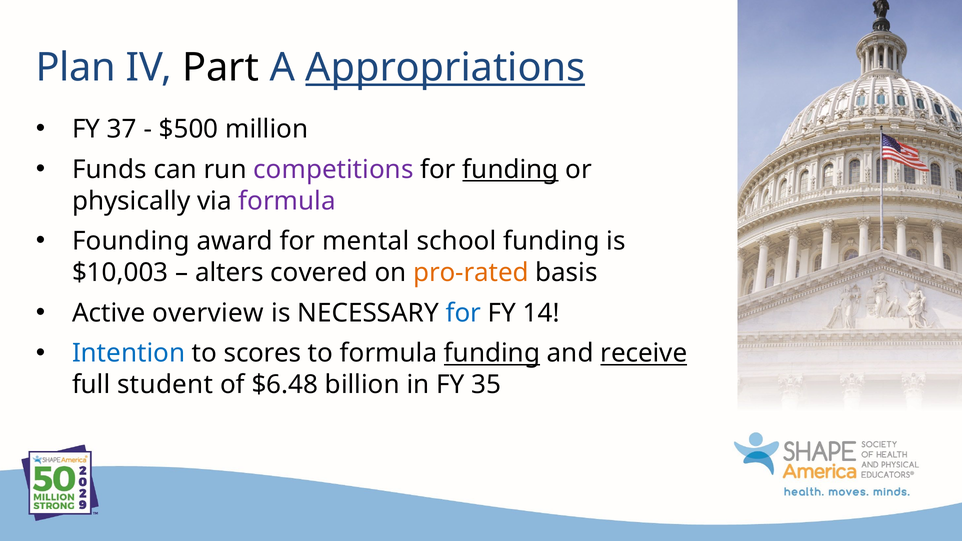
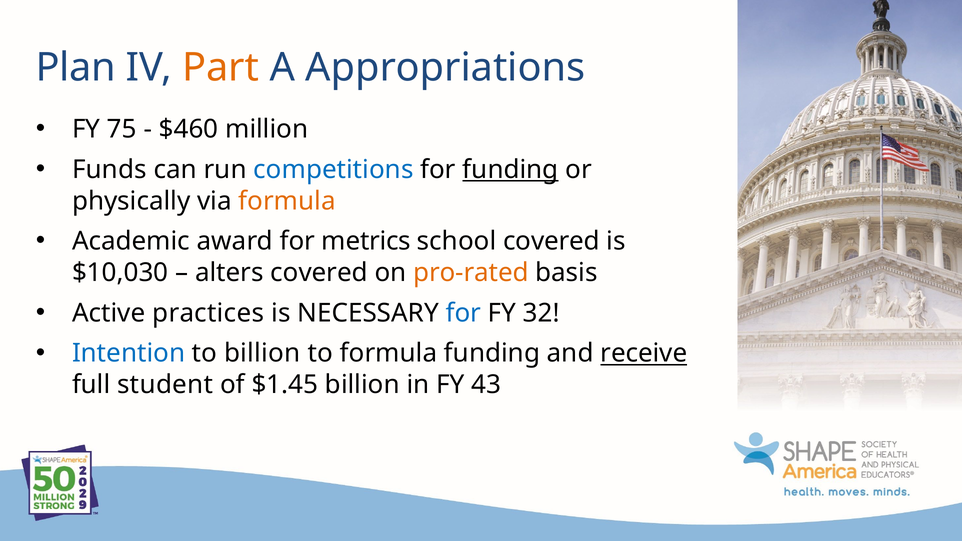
Part colour: black -> orange (221, 68)
Appropriations underline: present -> none (445, 68)
37: 37 -> 75 (122, 129)
$500: $500 -> $460 (189, 129)
competitions colour: purple -> blue (333, 170)
formula colour: purple -> orange (287, 201)
Founding: Founding -> Academic (131, 241)
mental: mental -> metrics (366, 241)
school funding: funding -> covered (551, 241)
$10,003: $10,003 -> $10,030 (120, 273)
overview: overview -> practices (208, 313)
14: 14 -> 32 (541, 313)
to scores: scores -> billion (262, 353)
funding underline: present -> none (492, 353)
$6.48: $6.48 -> $1.45 (285, 385)
35: 35 -> 43 (486, 385)
